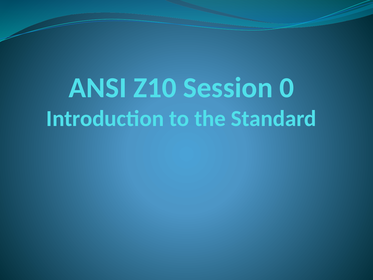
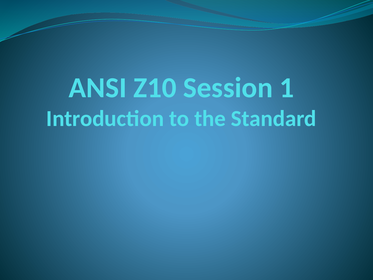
0: 0 -> 1 (287, 88)
